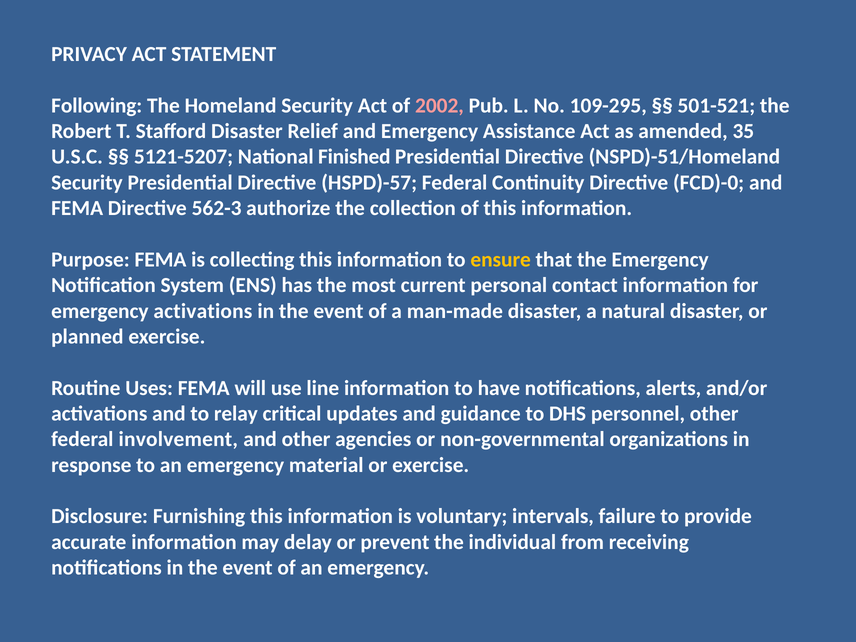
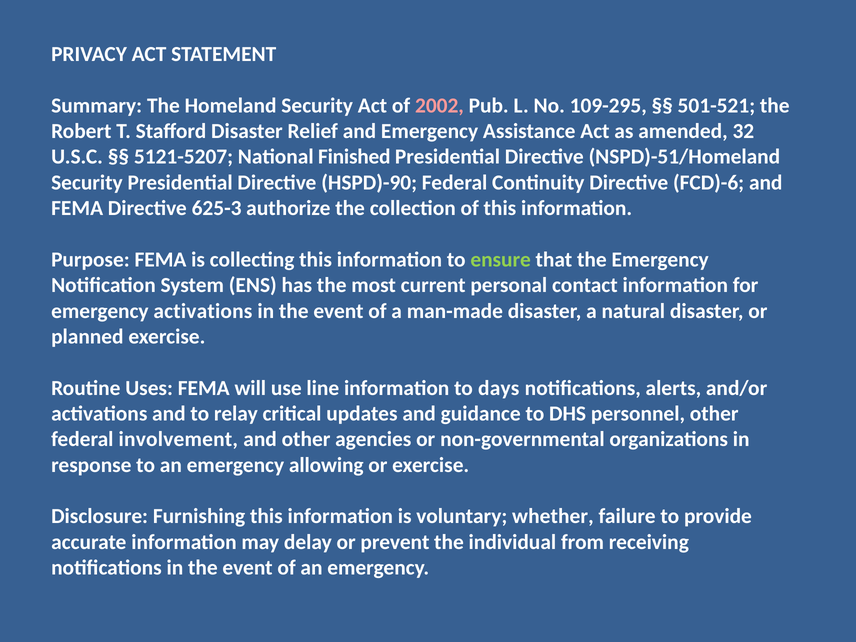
Following: Following -> Summary (97, 106)
35: 35 -> 32 (743, 131)
HSPD)-57: HSPD)-57 -> HSPD)-90 (369, 183)
FCD)-0: FCD)-0 -> FCD)-6 (709, 183)
562-3: 562-3 -> 625-3 (217, 208)
ensure colour: yellow -> light green (501, 260)
have: have -> days (499, 388)
material: material -> allowing (326, 465)
intervals: intervals -> whether (553, 516)
